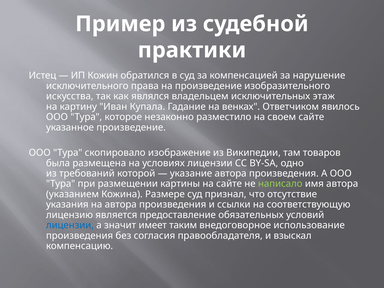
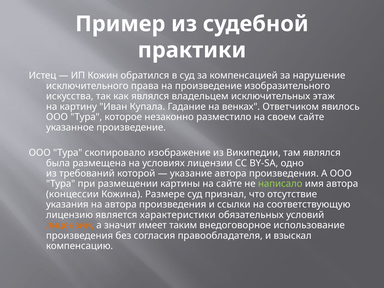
там товаров: товаров -> являлся (322, 153)
указанием: указанием -> концессии (72, 194)
предоставление: предоставление -> характеристики (178, 215)
лицензии colour: blue -> orange (70, 225)
